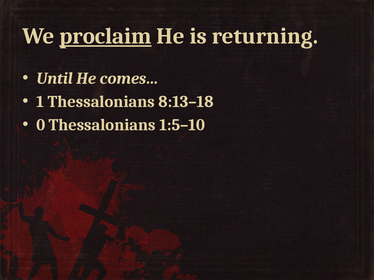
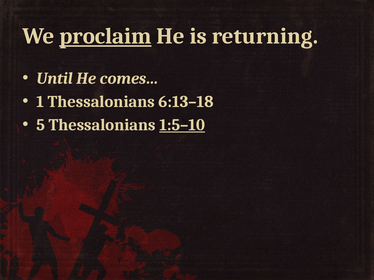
8:13–18: 8:13–18 -> 6:13–18 (186, 102)
0: 0 -> 5 (41, 125)
1:5–10 underline: none -> present (182, 125)
